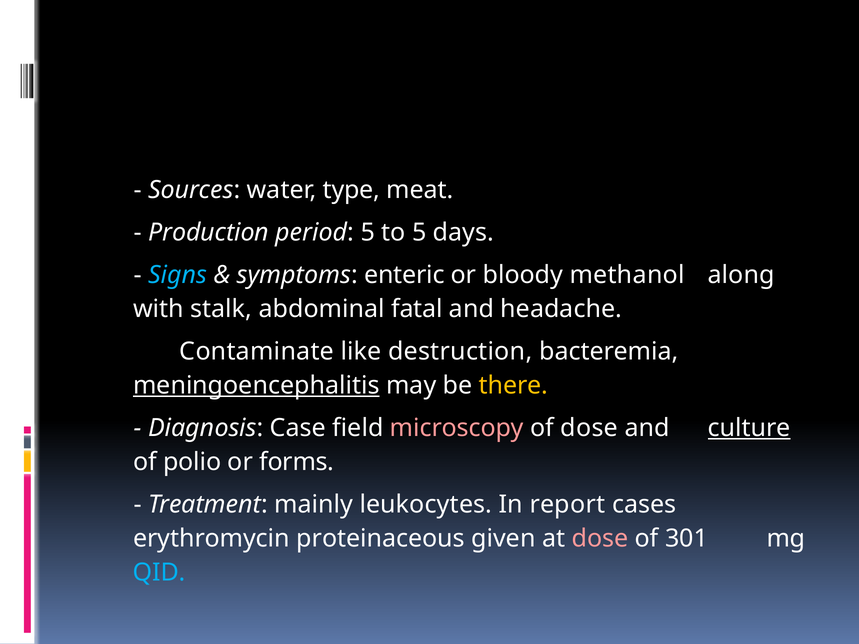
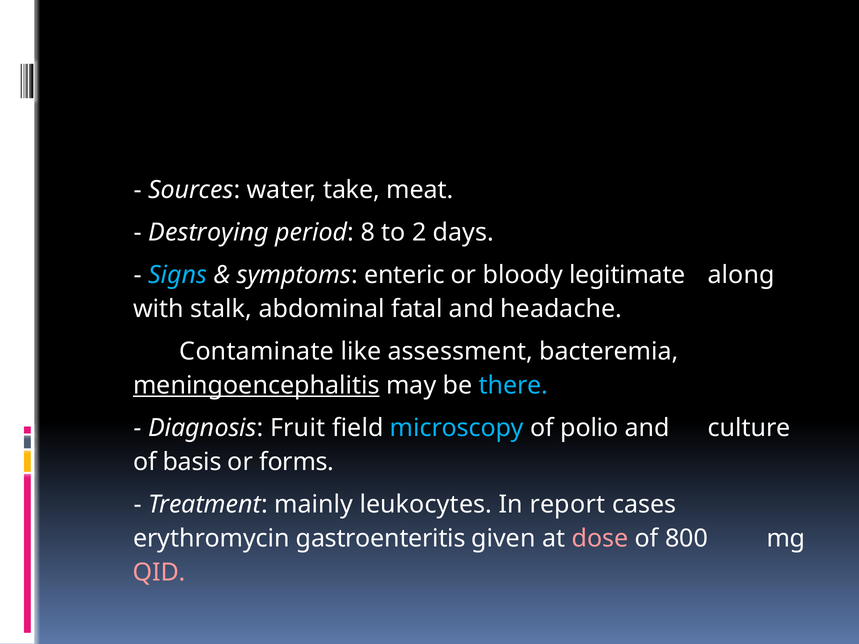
type: type -> take (351, 190)
Production: Production -> Destroying (208, 233)
period 5: 5 -> 8 (368, 233)
to 5: 5 -> 2 (419, 233)
methanol: methanol -> legitimate (627, 275)
destruction: destruction -> assessment (460, 352)
there colour: yellow -> light blue (514, 386)
Case: Case -> Fruit (298, 428)
microscopy colour: pink -> light blue (457, 428)
of dose: dose -> polio (589, 428)
culture underline: present -> none (749, 428)
polio: polio -> basis (192, 462)
proteinaceous: proteinaceous -> gastroenteritis (381, 539)
301: 301 -> 800 (687, 539)
QID colour: light blue -> pink (159, 573)
